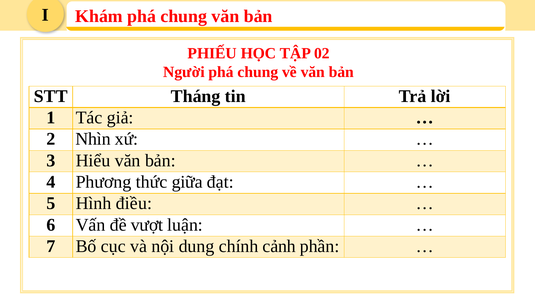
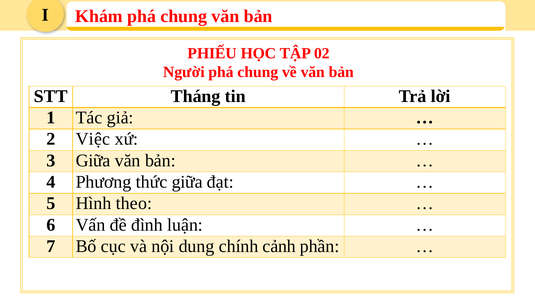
Nhìn: Nhìn -> Việc (93, 139)
3 Hiểu: Hiểu -> Giữa (93, 160)
điều: điều -> theo (134, 203)
vượt: vượt -> đình (147, 225)
